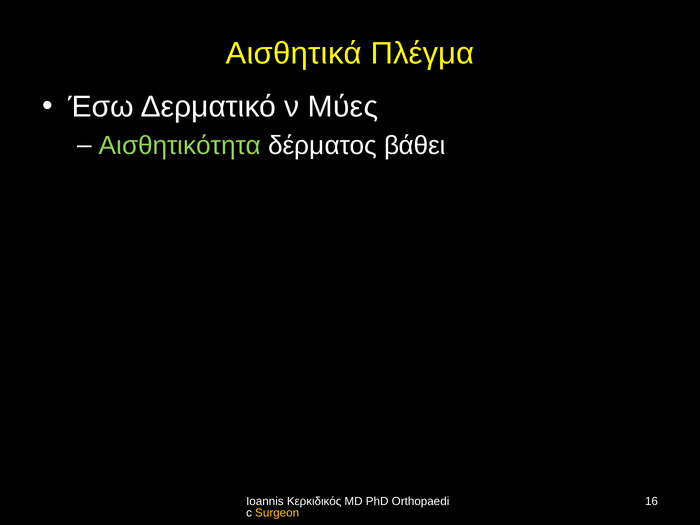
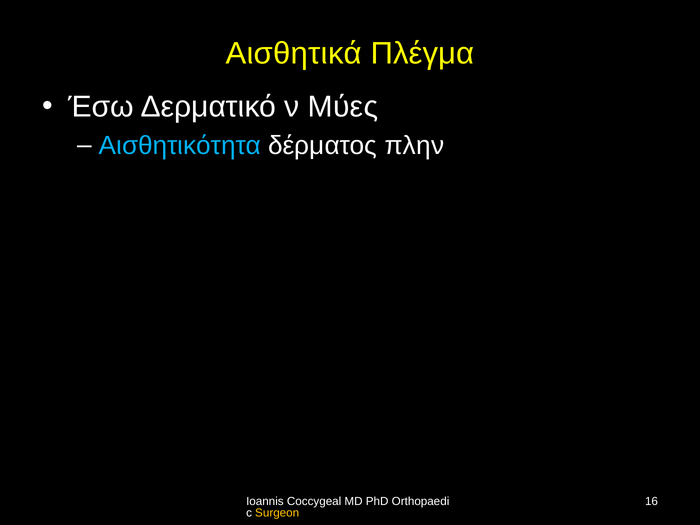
Αισθητικότητα colour: light green -> light blue (180, 146)
βάθει: βάθει -> πλην (414, 146)
Κερκιδικός: Κερκιδικός -> Coccygeal (314, 501)
